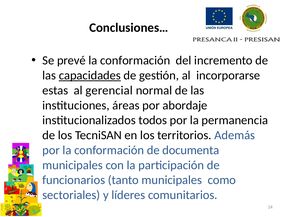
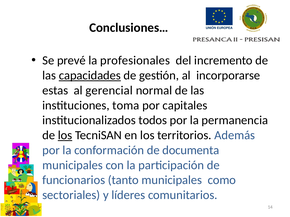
prevé la conformación: conformación -> profesionales (135, 61)
áreas: áreas -> toma (126, 106)
abordaje: abordaje -> capitales (185, 106)
los underline: none -> present (65, 136)
